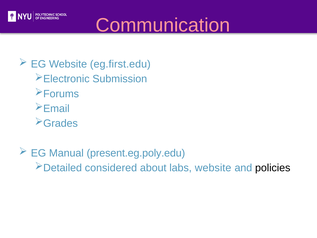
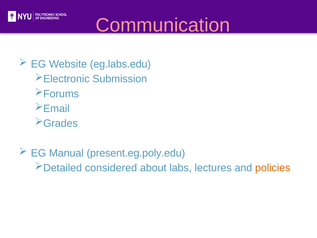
eg.first.edu: eg.first.edu -> eg.labs.edu (120, 64)
labs website: website -> lectures (213, 168)
policies colour: black -> orange (273, 168)
